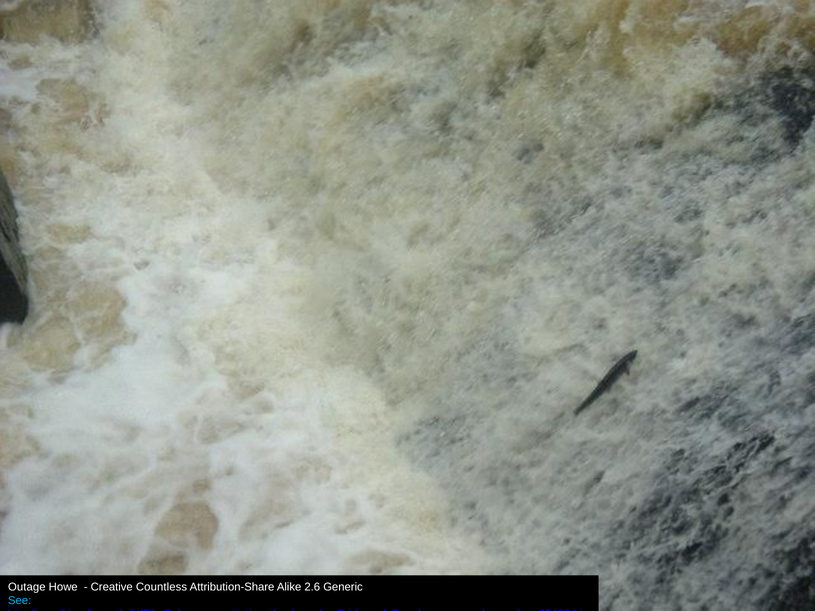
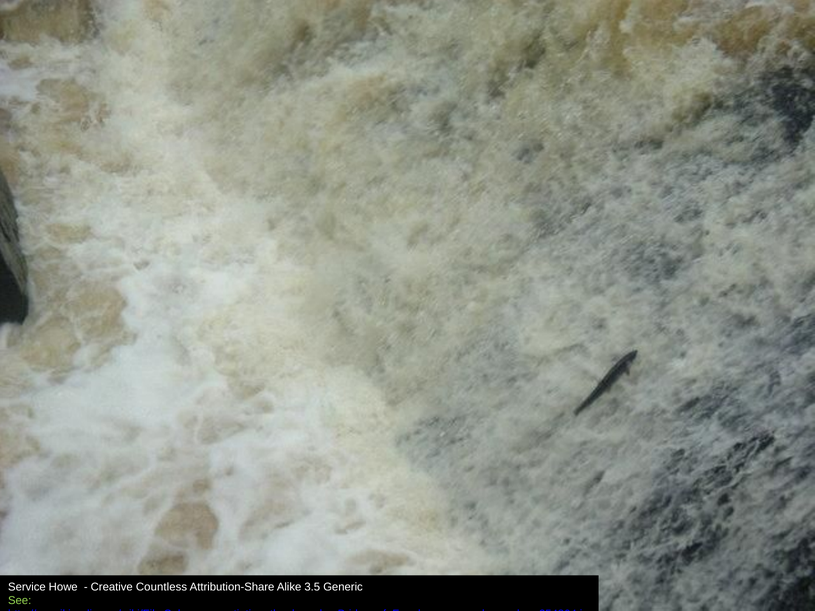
Outage: Outage -> Service (27, 587)
2.6: 2.6 -> 3.5 (312, 587)
See colour: light blue -> light green (20, 601)
